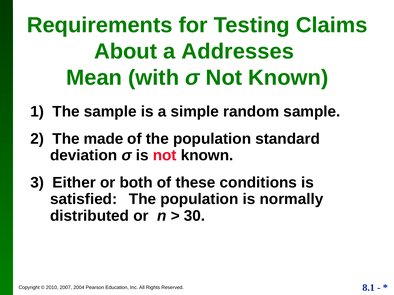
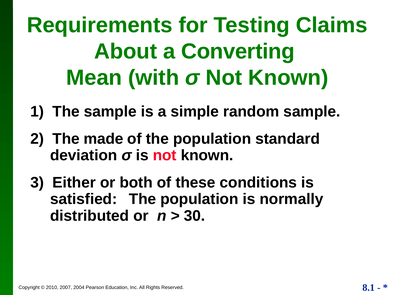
Addresses: Addresses -> Converting (238, 52)
